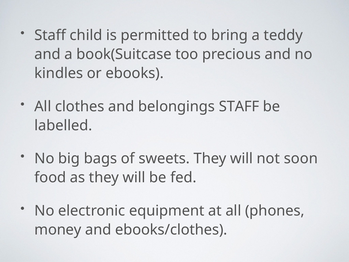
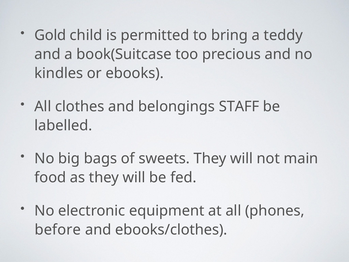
Staff: Staff -> Gold (50, 35)
soon: soon -> main (301, 158)
money: money -> before (58, 230)
